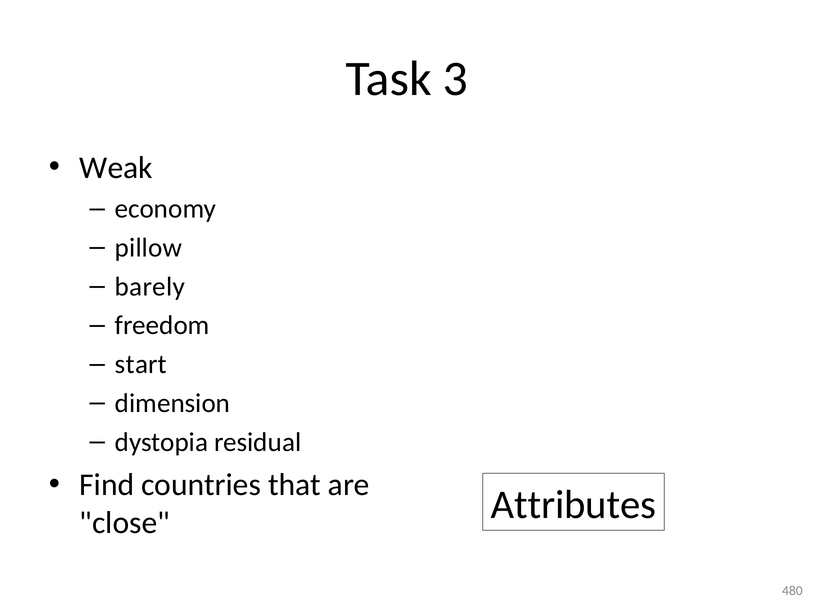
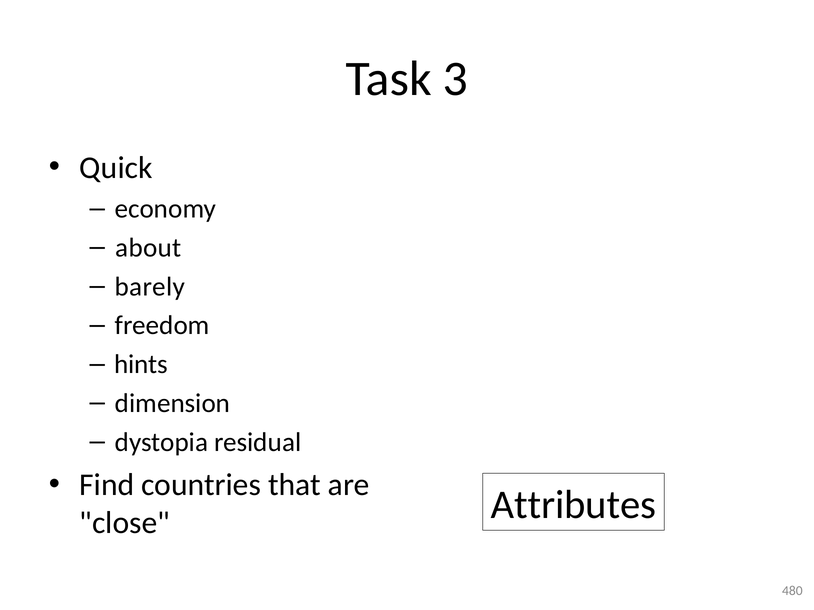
Weak: Weak -> Quick (116, 168)
pillow: pillow -> about (148, 248)
start: start -> hints (141, 365)
